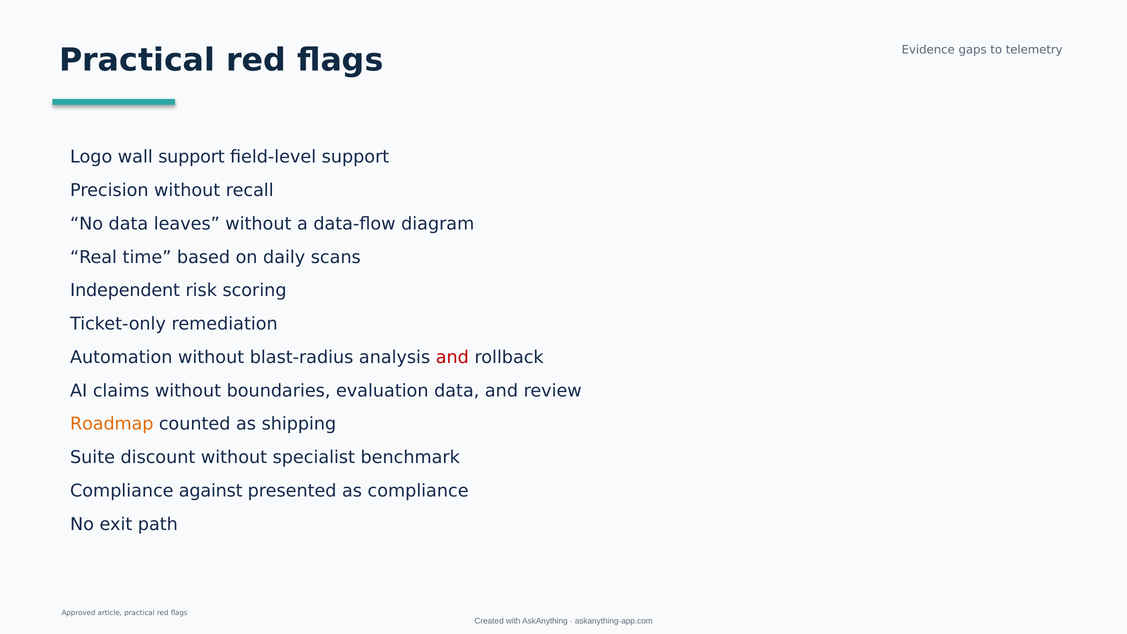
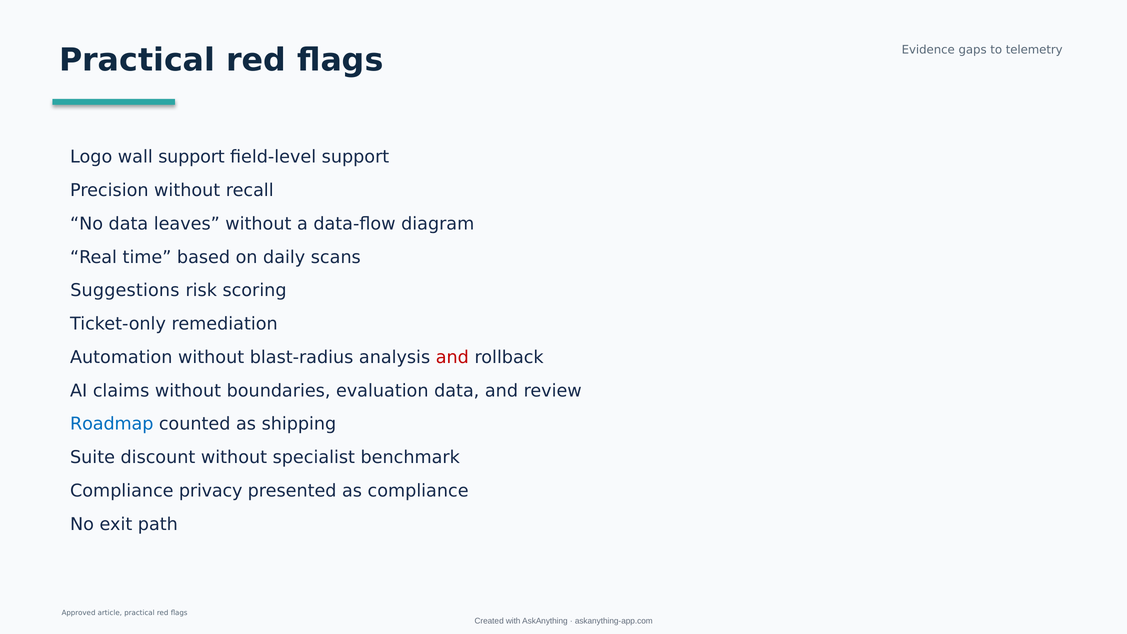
Independent: Independent -> Suggestions (125, 291)
Roadmap colour: orange -> blue (112, 424)
against: against -> privacy (211, 491)
